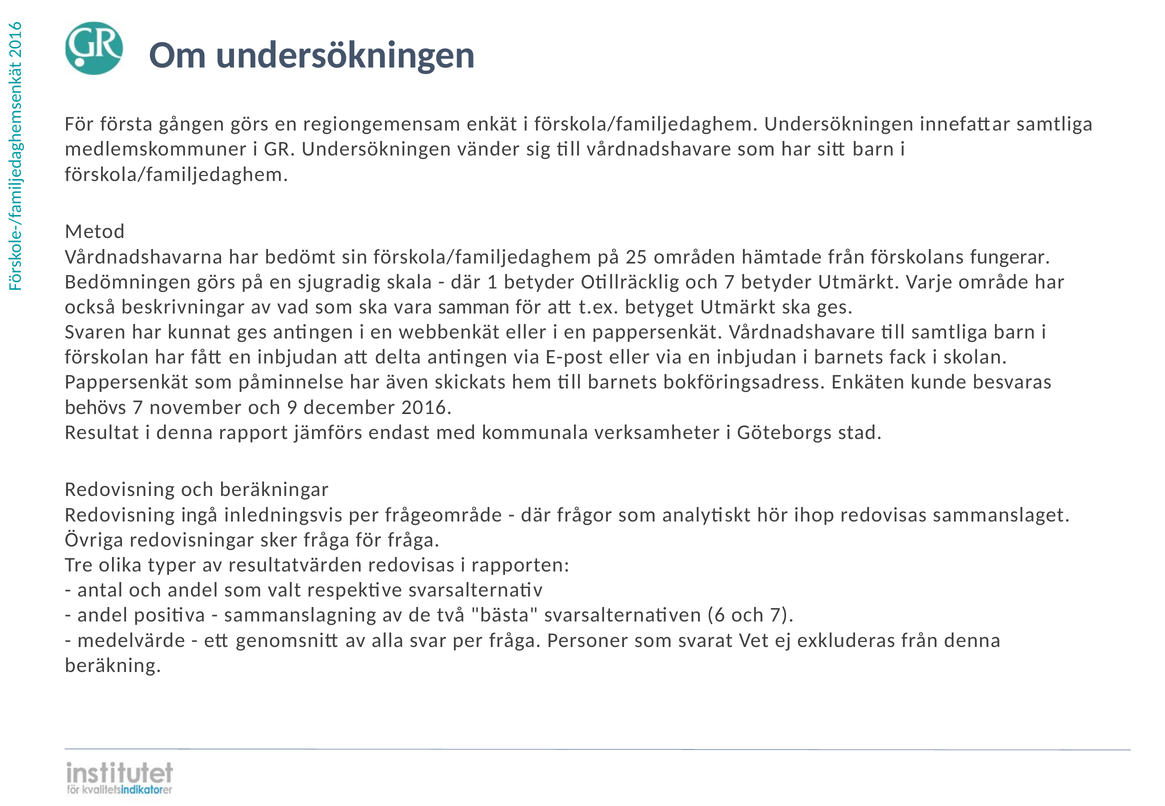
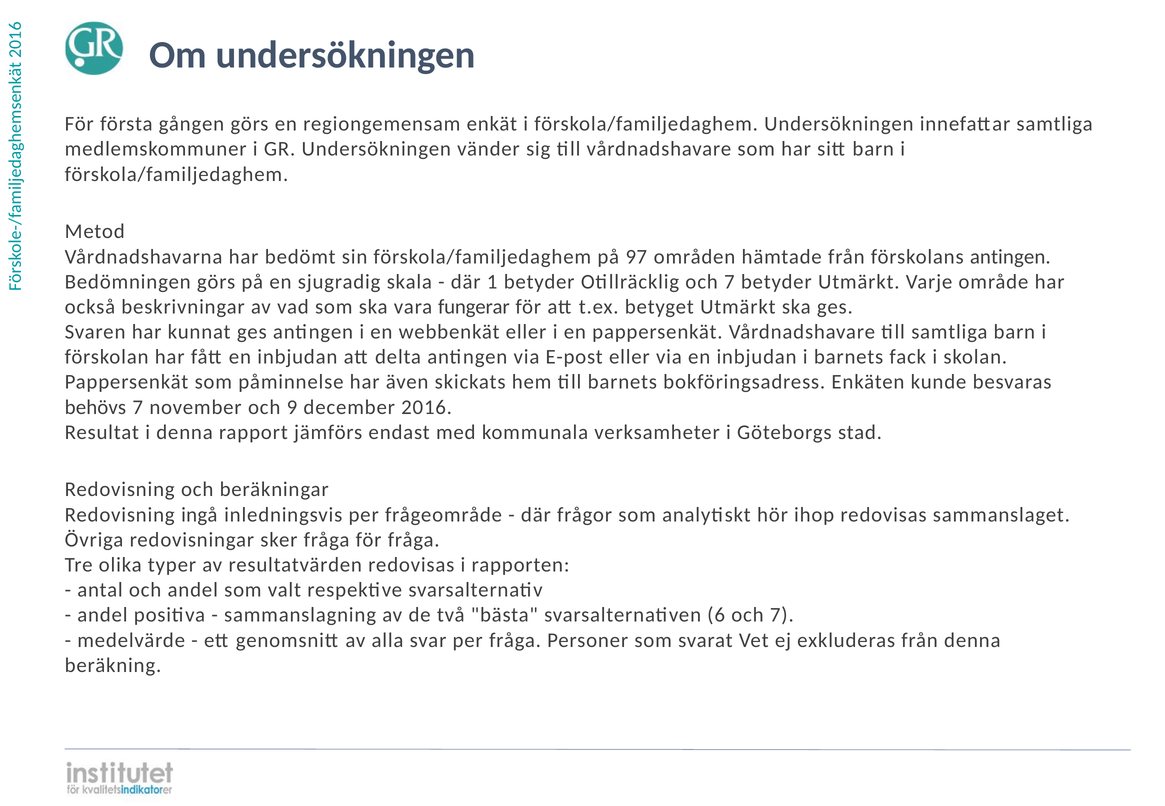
25: 25 -> 97 (636, 257)
förskolans fungerar: fungerar -> antingen (1010, 257)
samman: samman -> fungerar (474, 307)
